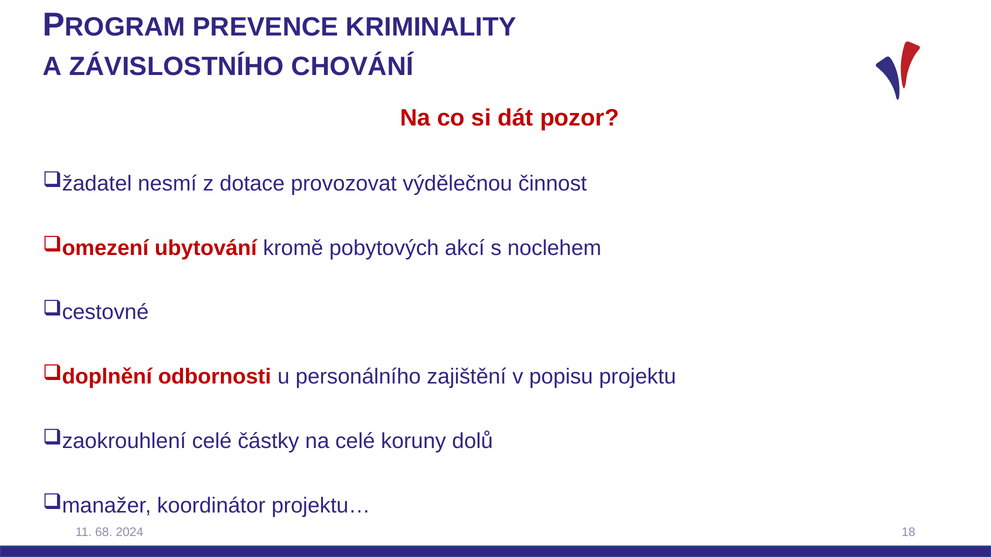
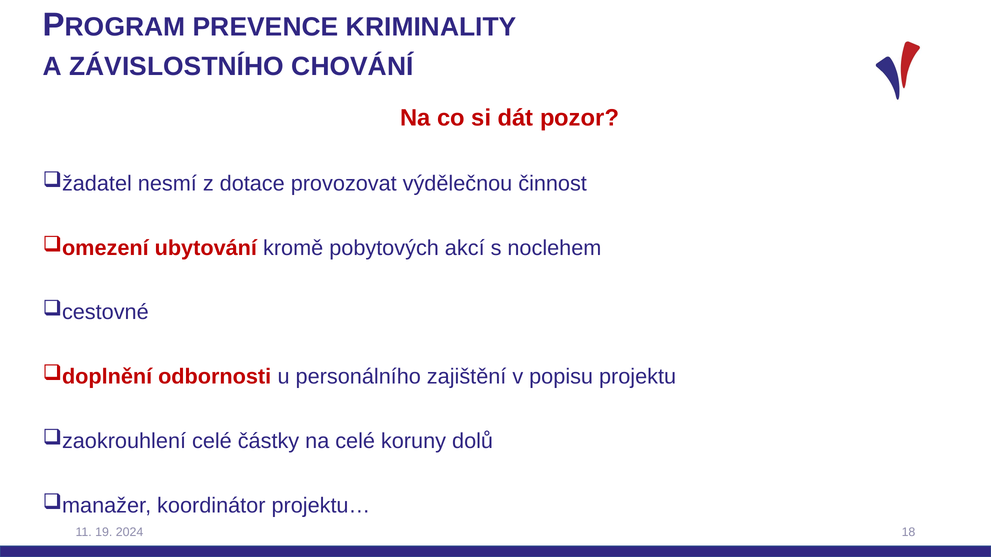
68: 68 -> 19 (104, 532)
